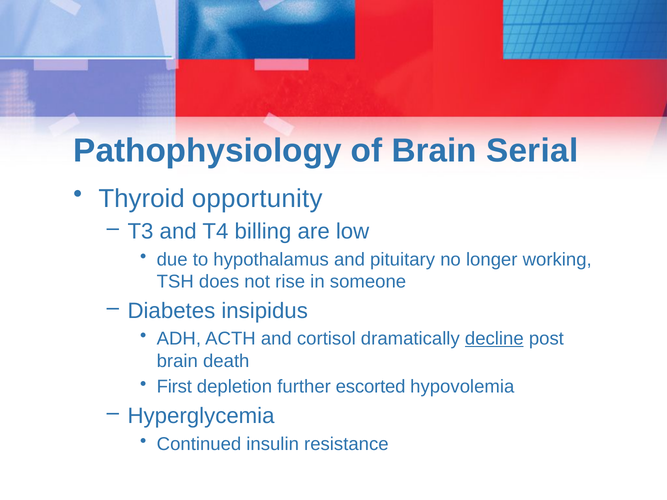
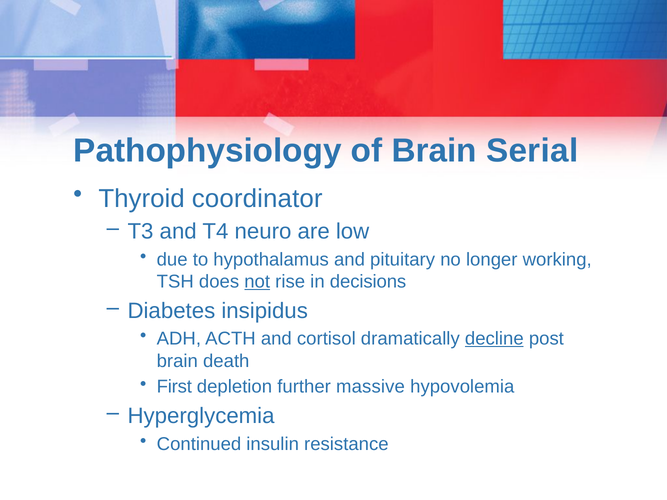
opportunity: opportunity -> coordinator (257, 199)
billing: billing -> neuro (263, 232)
not underline: none -> present (257, 282)
someone: someone -> decisions (368, 282)
escorted: escorted -> massive (370, 387)
